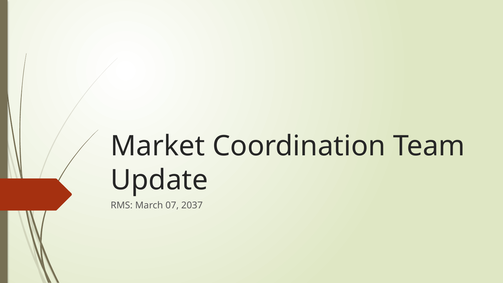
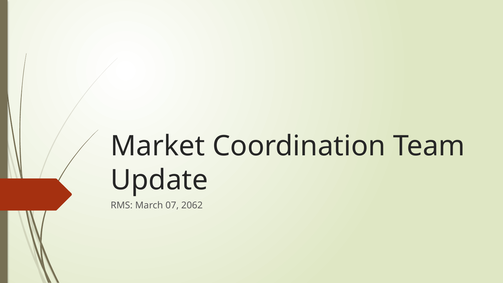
2037: 2037 -> 2062 (192, 205)
